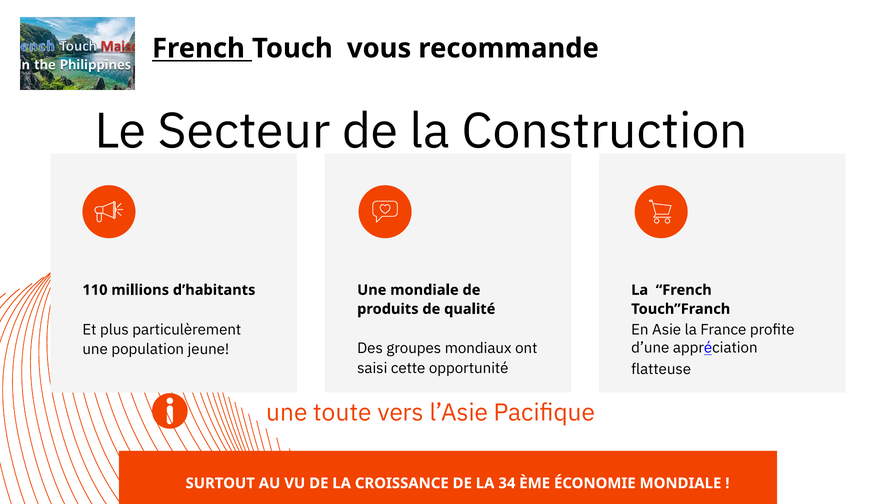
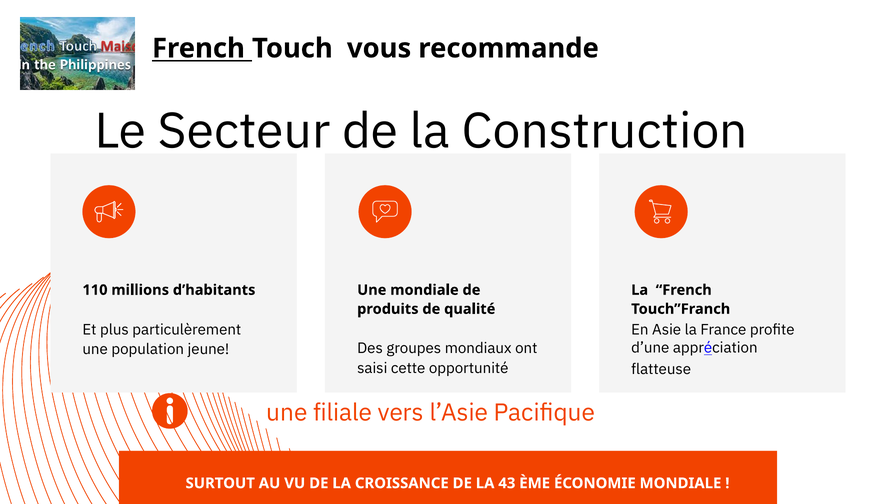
toute: toute -> filiale (343, 413)
34: 34 -> 43 (507, 483)
